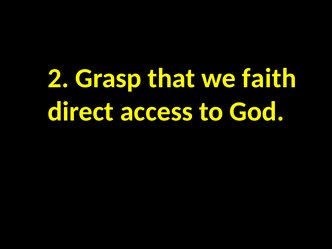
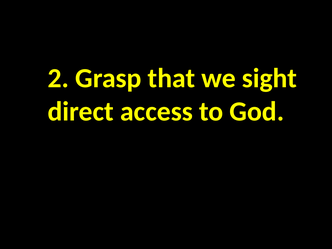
faith: faith -> sight (269, 78)
